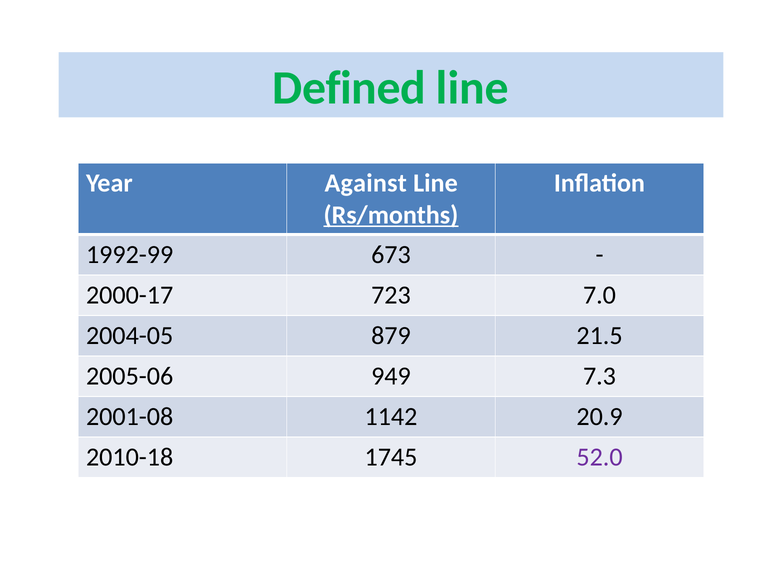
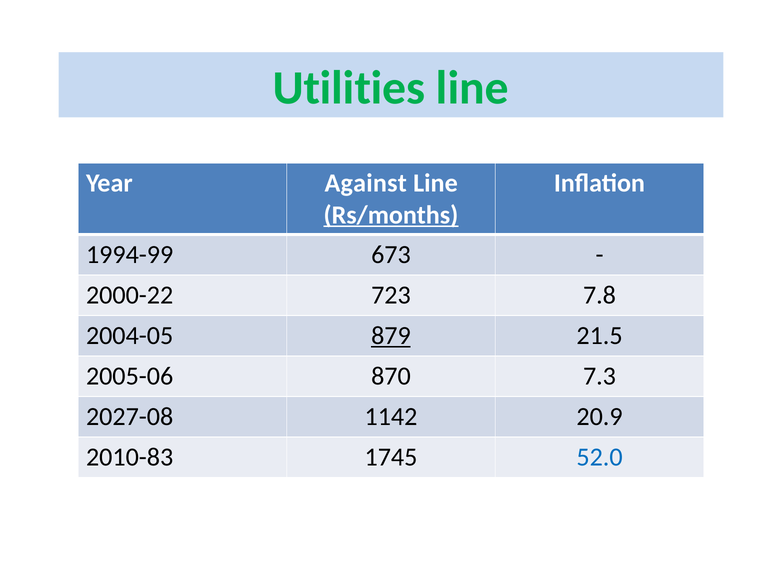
Defined: Defined -> Utilities (349, 88)
1992-99: 1992-99 -> 1994-99 (130, 254)
2000-17: 2000-17 -> 2000-22 (130, 295)
7.0: 7.0 -> 7.8 (599, 295)
879 underline: none -> present (391, 335)
949: 949 -> 870 (391, 376)
2001-08: 2001-08 -> 2027-08 (130, 416)
2010-18: 2010-18 -> 2010-83 (130, 457)
52.0 colour: purple -> blue (600, 457)
